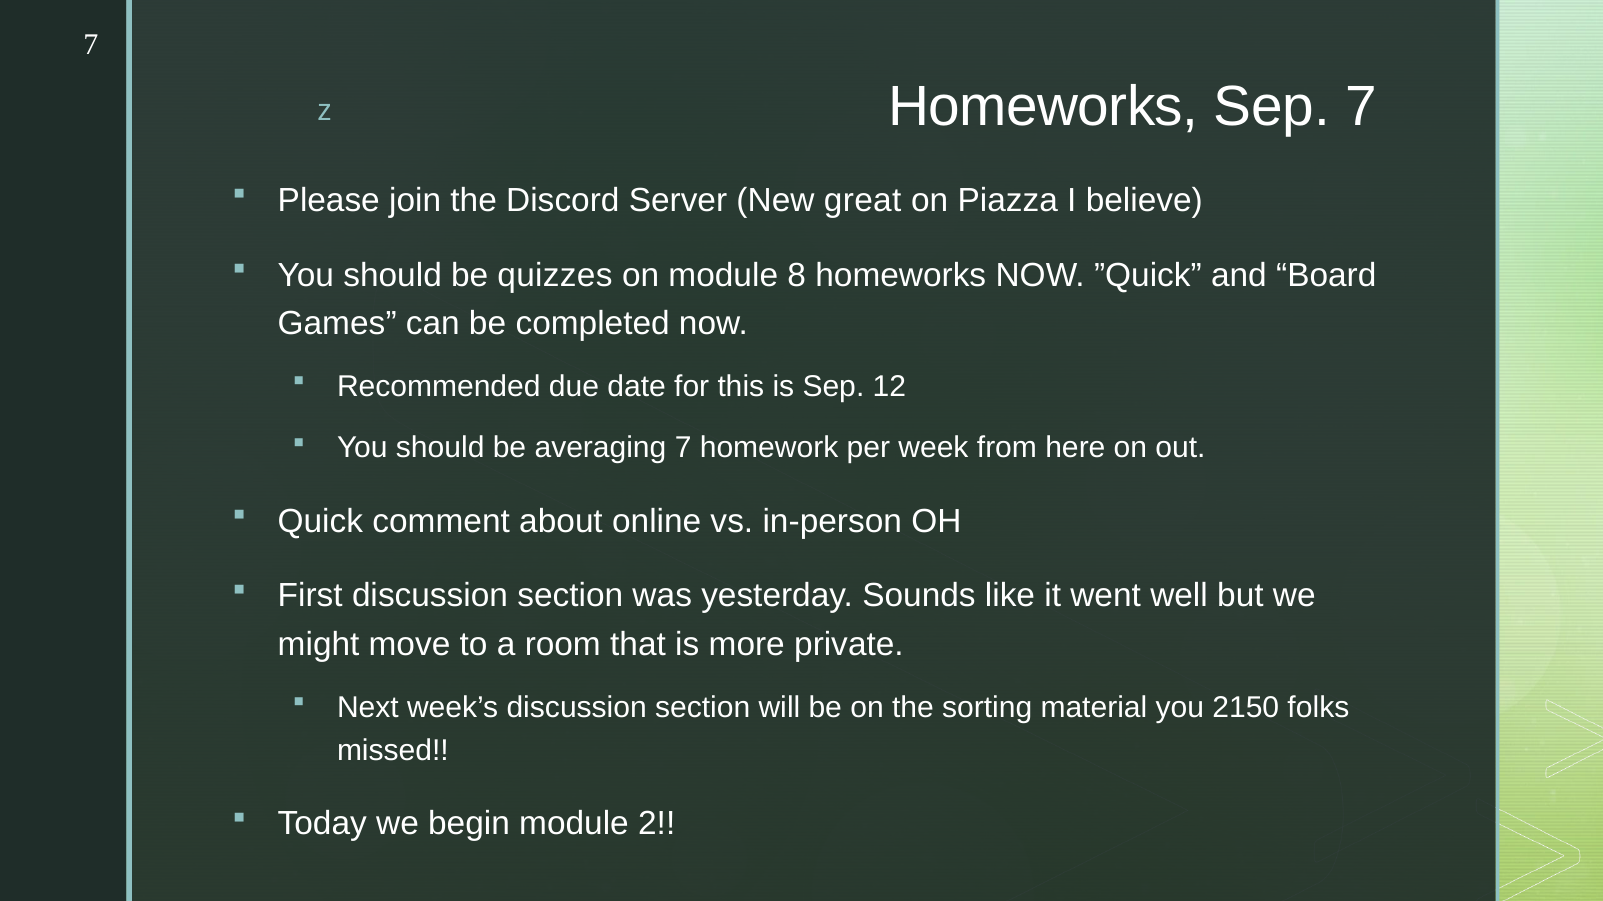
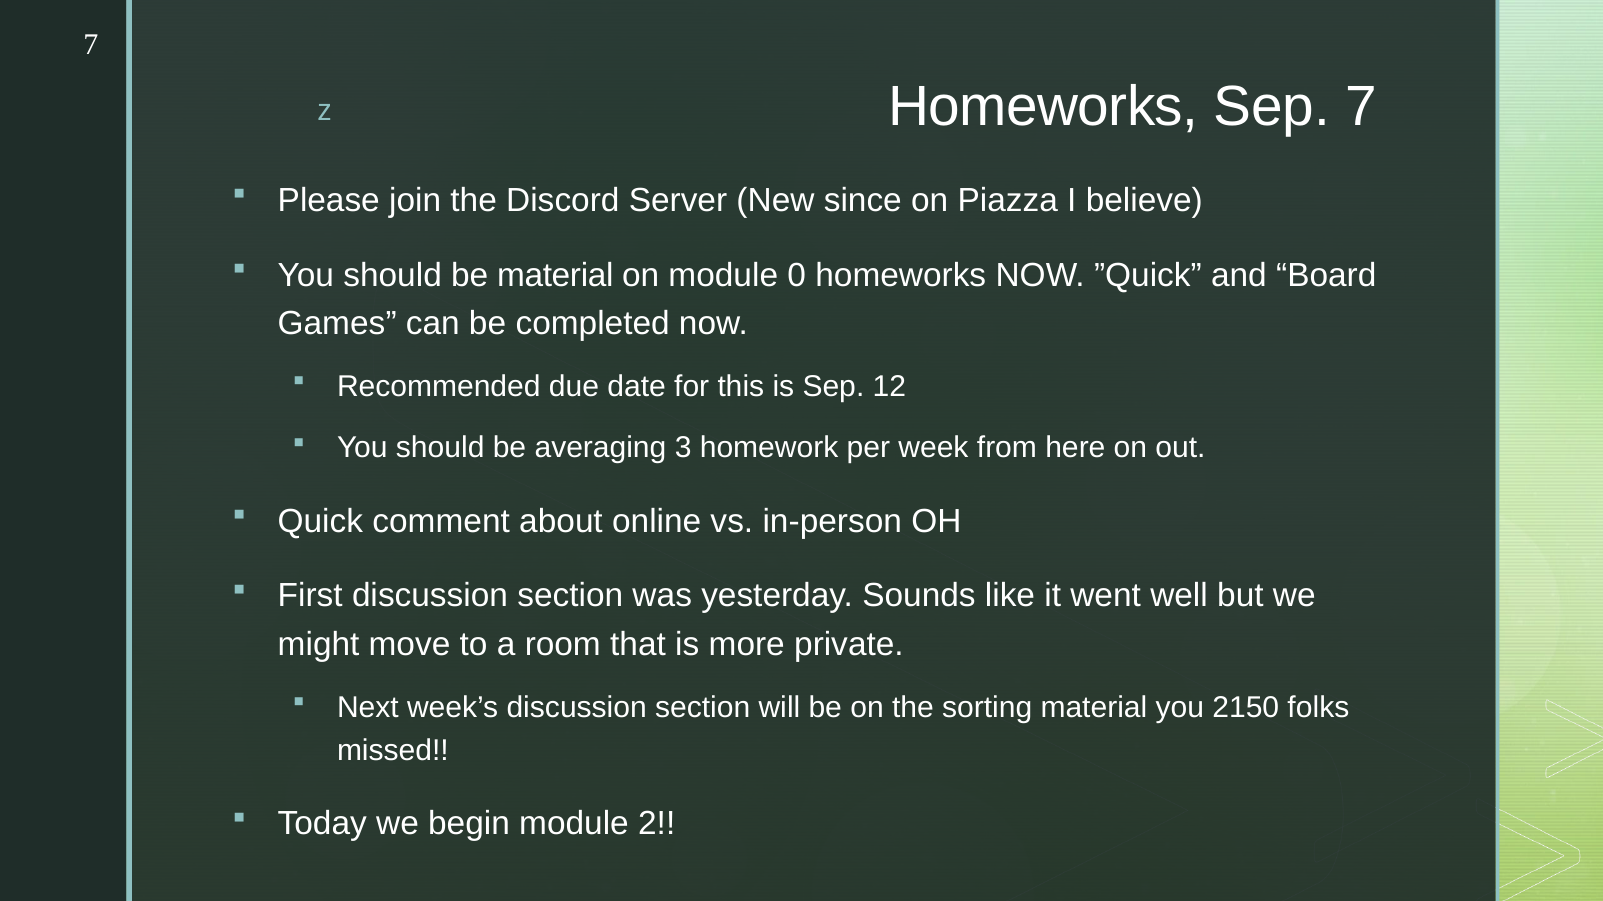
great: great -> since (863, 200)
be quizzes: quizzes -> material (555, 275)
8: 8 -> 0 (797, 275)
averaging 7: 7 -> 3 (683, 448)
